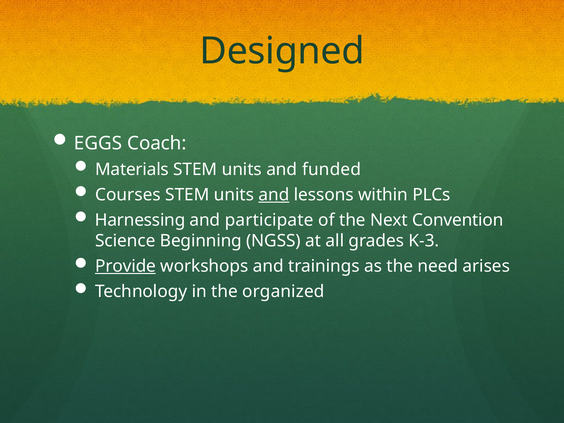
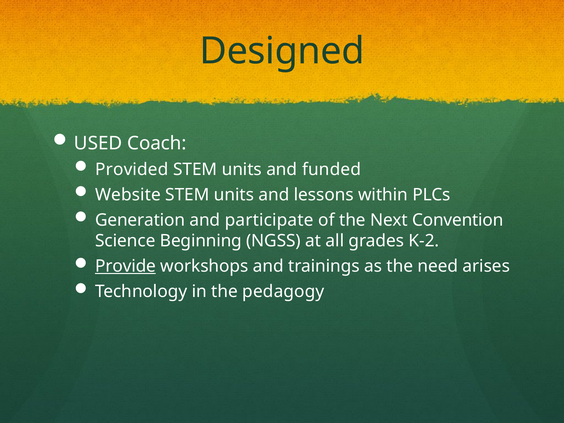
EGGS: EGGS -> USED (98, 143)
Materials: Materials -> Provided (132, 169)
Courses: Courses -> Website (128, 195)
and underline: present -> none (274, 195)
Harnessing: Harnessing -> Generation (140, 220)
K-3: K-3 -> K-2 (424, 241)
organized: organized -> pedagogy (283, 292)
